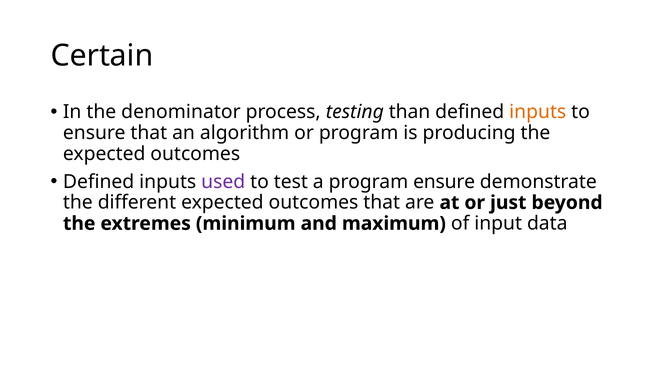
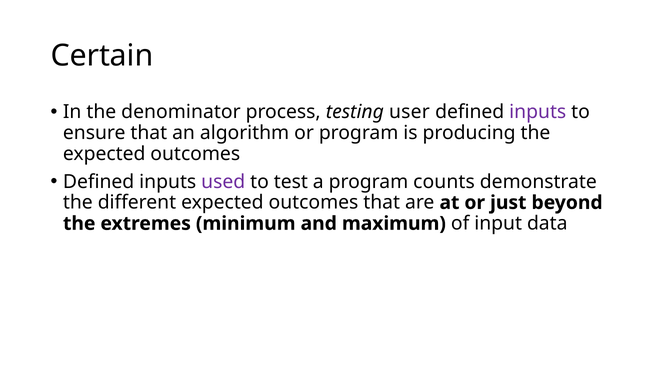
than: than -> user (409, 112)
inputs colour: orange -> purple (538, 112)
program ensure: ensure -> counts (444, 182)
